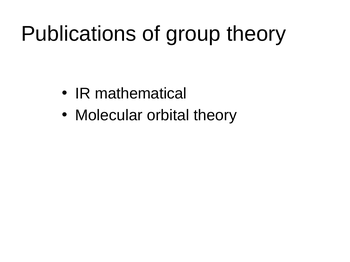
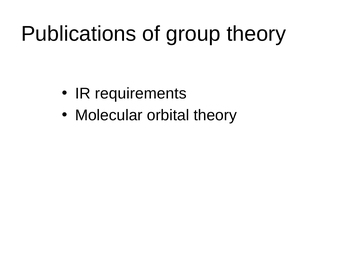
mathematical: mathematical -> requirements (141, 94)
